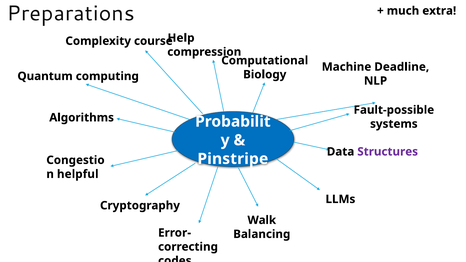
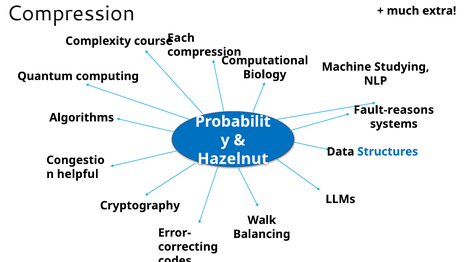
Preparations: Preparations -> Compression (71, 13)
Help: Help -> Each (181, 38)
Deadline: Deadline -> Studying (402, 67)
Fault-possible: Fault-possible -> Fault-reasons (394, 110)
Structures colour: purple -> blue (388, 152)
Pinstripe: Pinstripe -> Hazelnut (233, 159)
